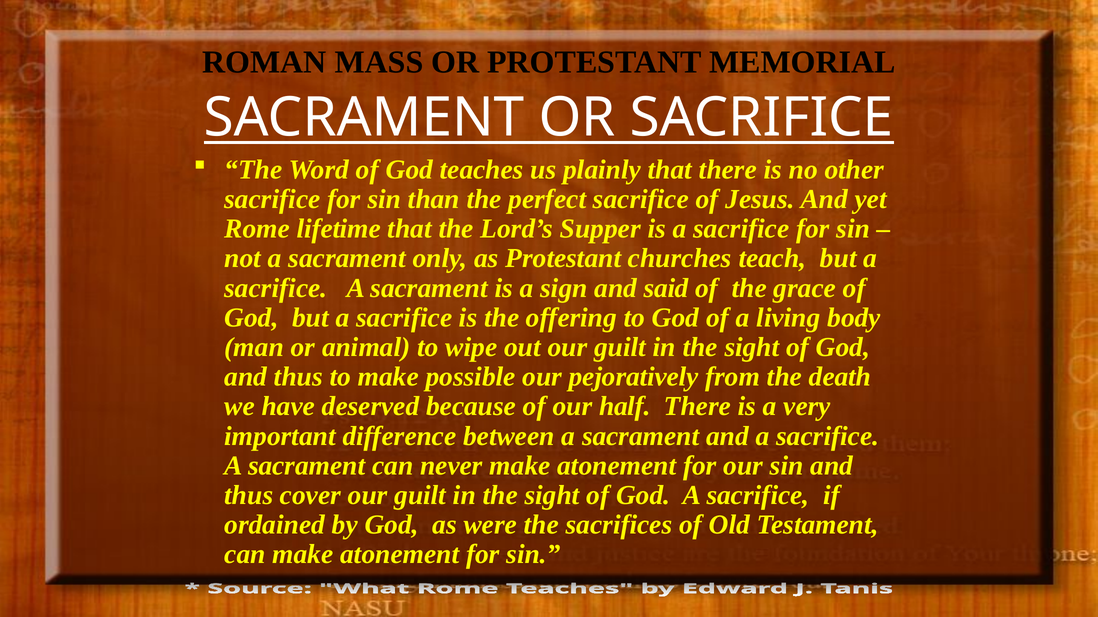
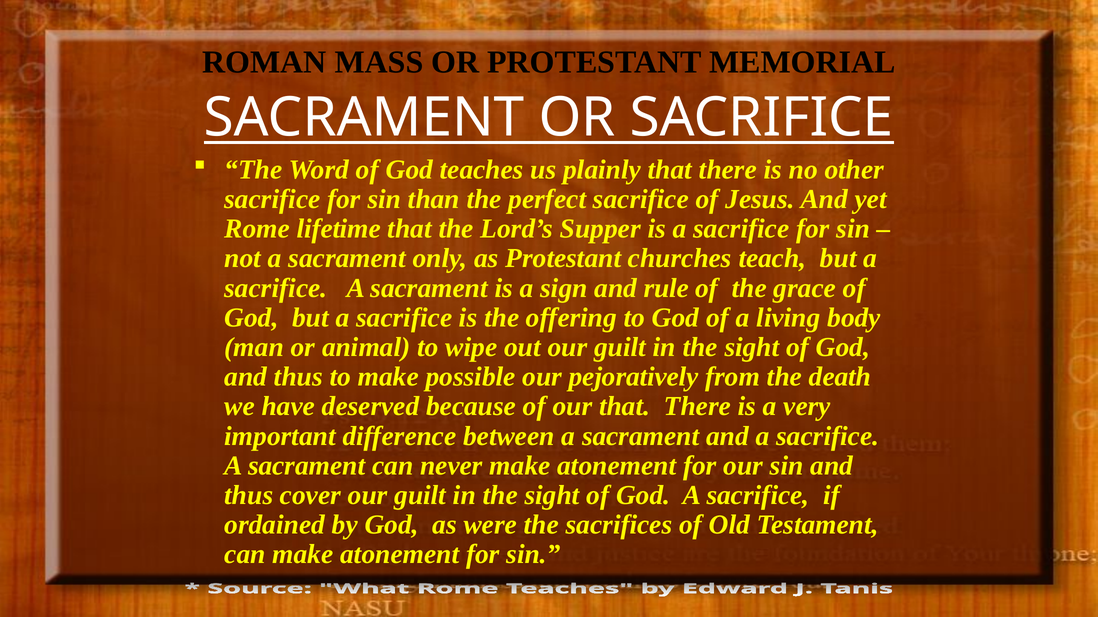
said: said -> rule (666, 288)
our half: half -> that (625, 407)
